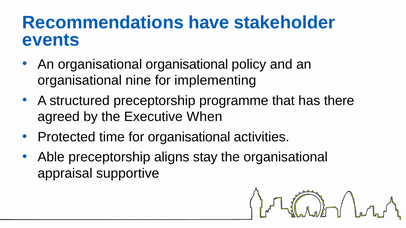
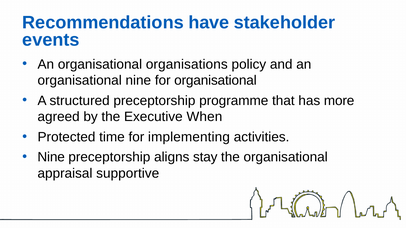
organisational organisational: organisational -> organisations (187, 64)
for implementing: implementing -> organisational (215, 81)
there: there -> more (339, 101)
for organisational: organisational -> implementing (189, 137)
Able: Able -> Nine (51, 157)
